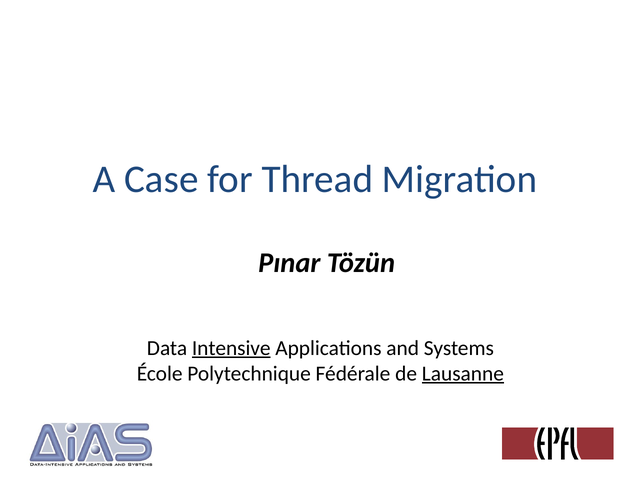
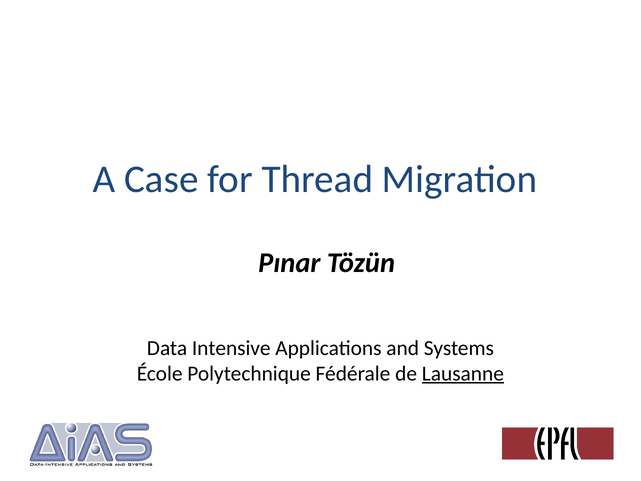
Intensive underline: present -> none (231, 348)
